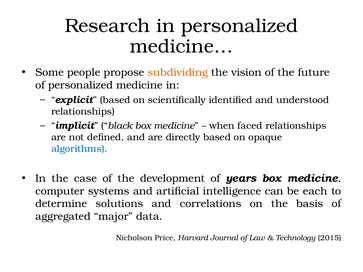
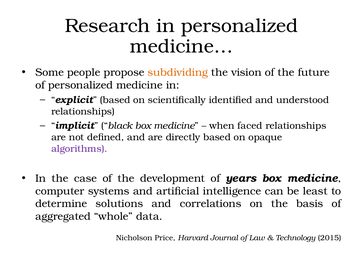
algorithms colour: blue -> purple (79, 149)
each: each -> least (315, 191)
major: major -> whole (113, 217)
